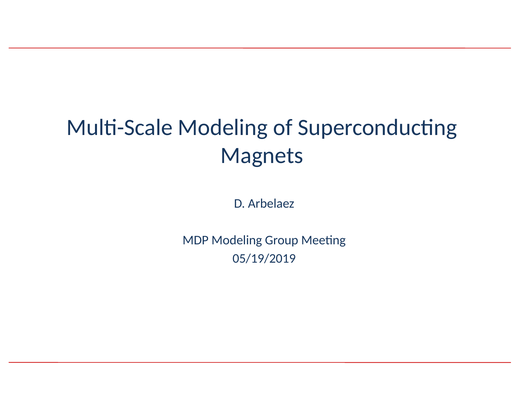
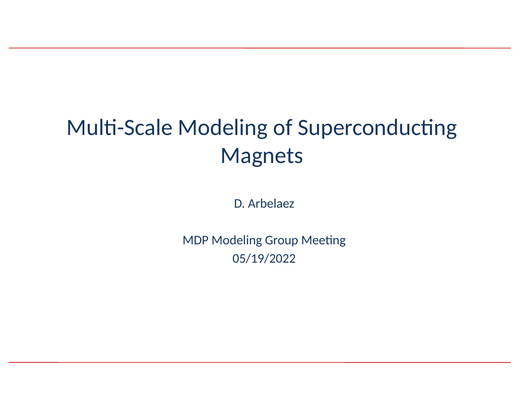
05/19/2019: 05/19/2019 -> 05/19/2022 (264, 259)
